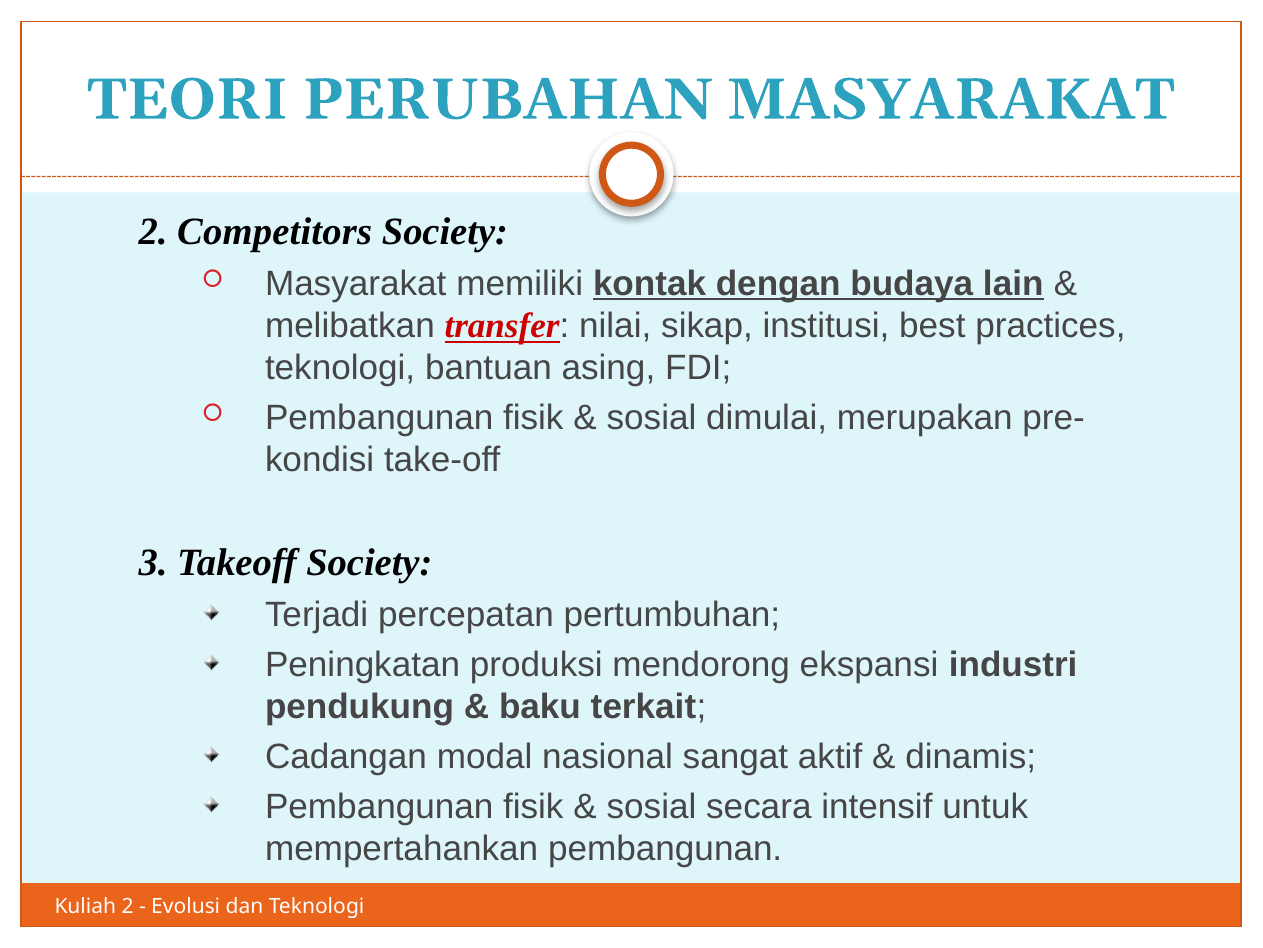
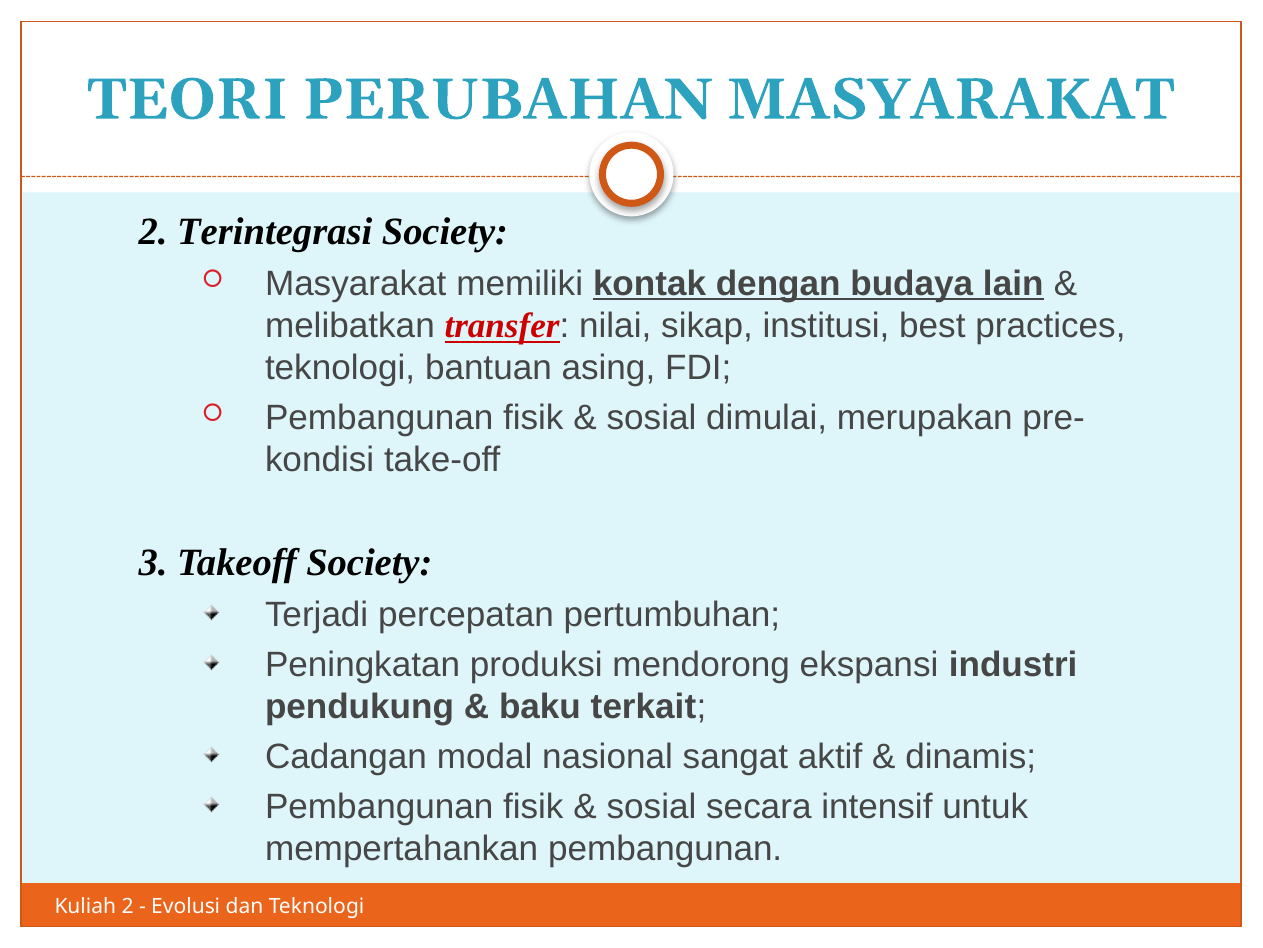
Competitors: Competitors -> Terintegrasi (275, 232)
